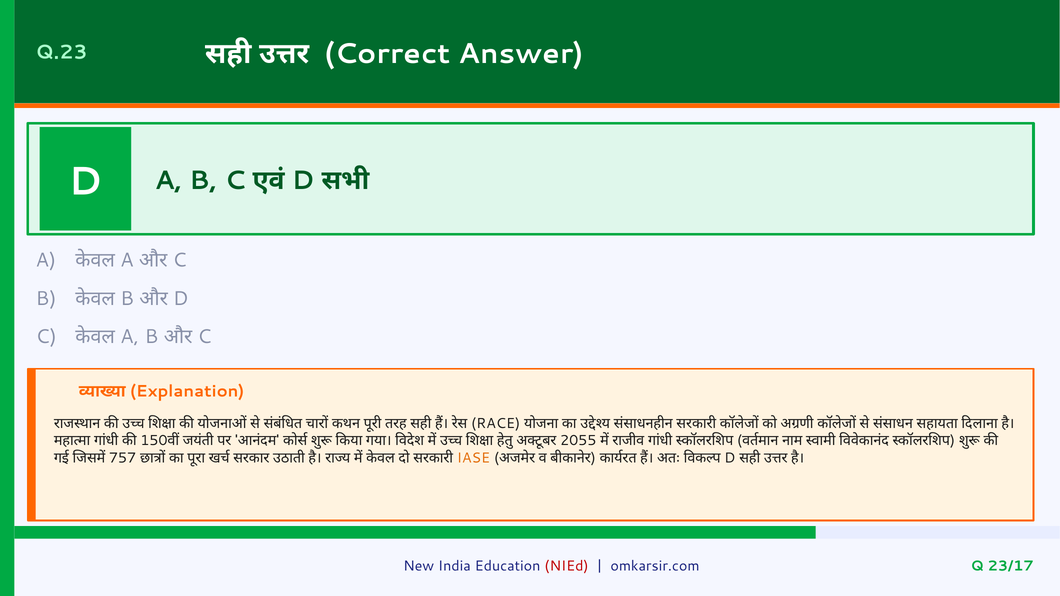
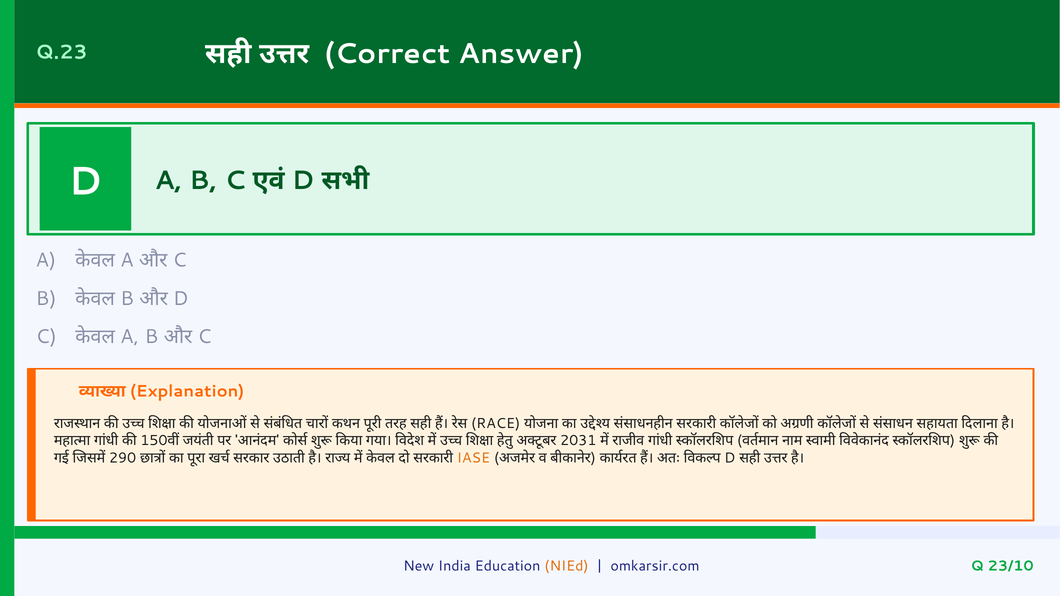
2055: 2055 -> 2031 (578, 441)
757: 757 -> 290 (123, 458)
NIEd colour: red -> orange (567, 566)
23/17: 23/17 -> 23/10 (1011, 566)
